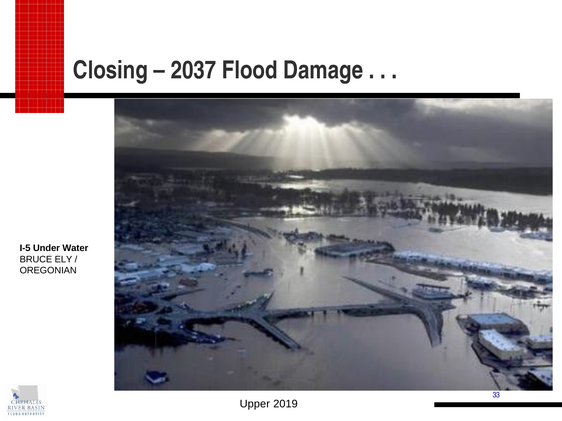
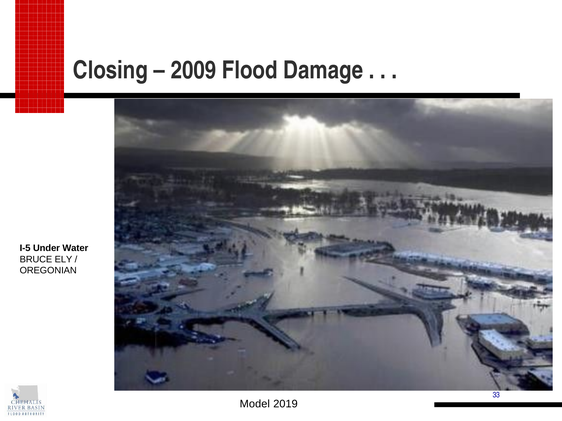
2037: 2037 -> 2009 (193, 70)
Upper: Upper -> Model (255, 404)
